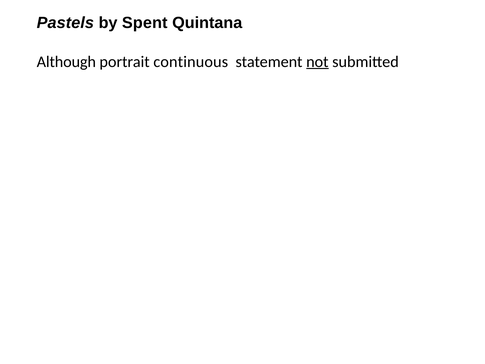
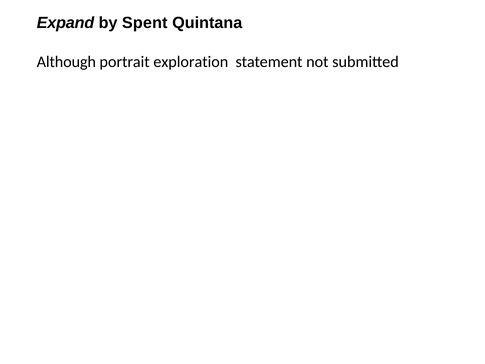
Pastels: Pastels -> Expand (65, 23)
continuous: continuous -> exploration (191, 62)
not underline: present -> none (317, 62)
